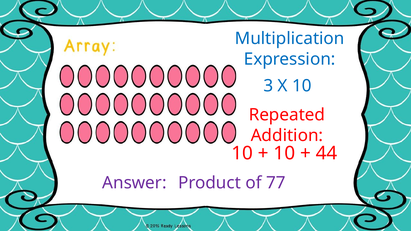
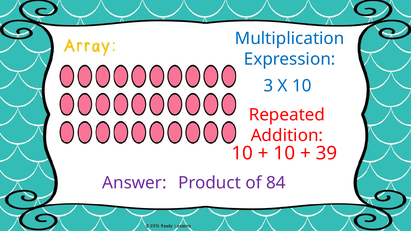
44: 44 -> 39 (327, 153)
77: 77 -> 84 (276, 183)
